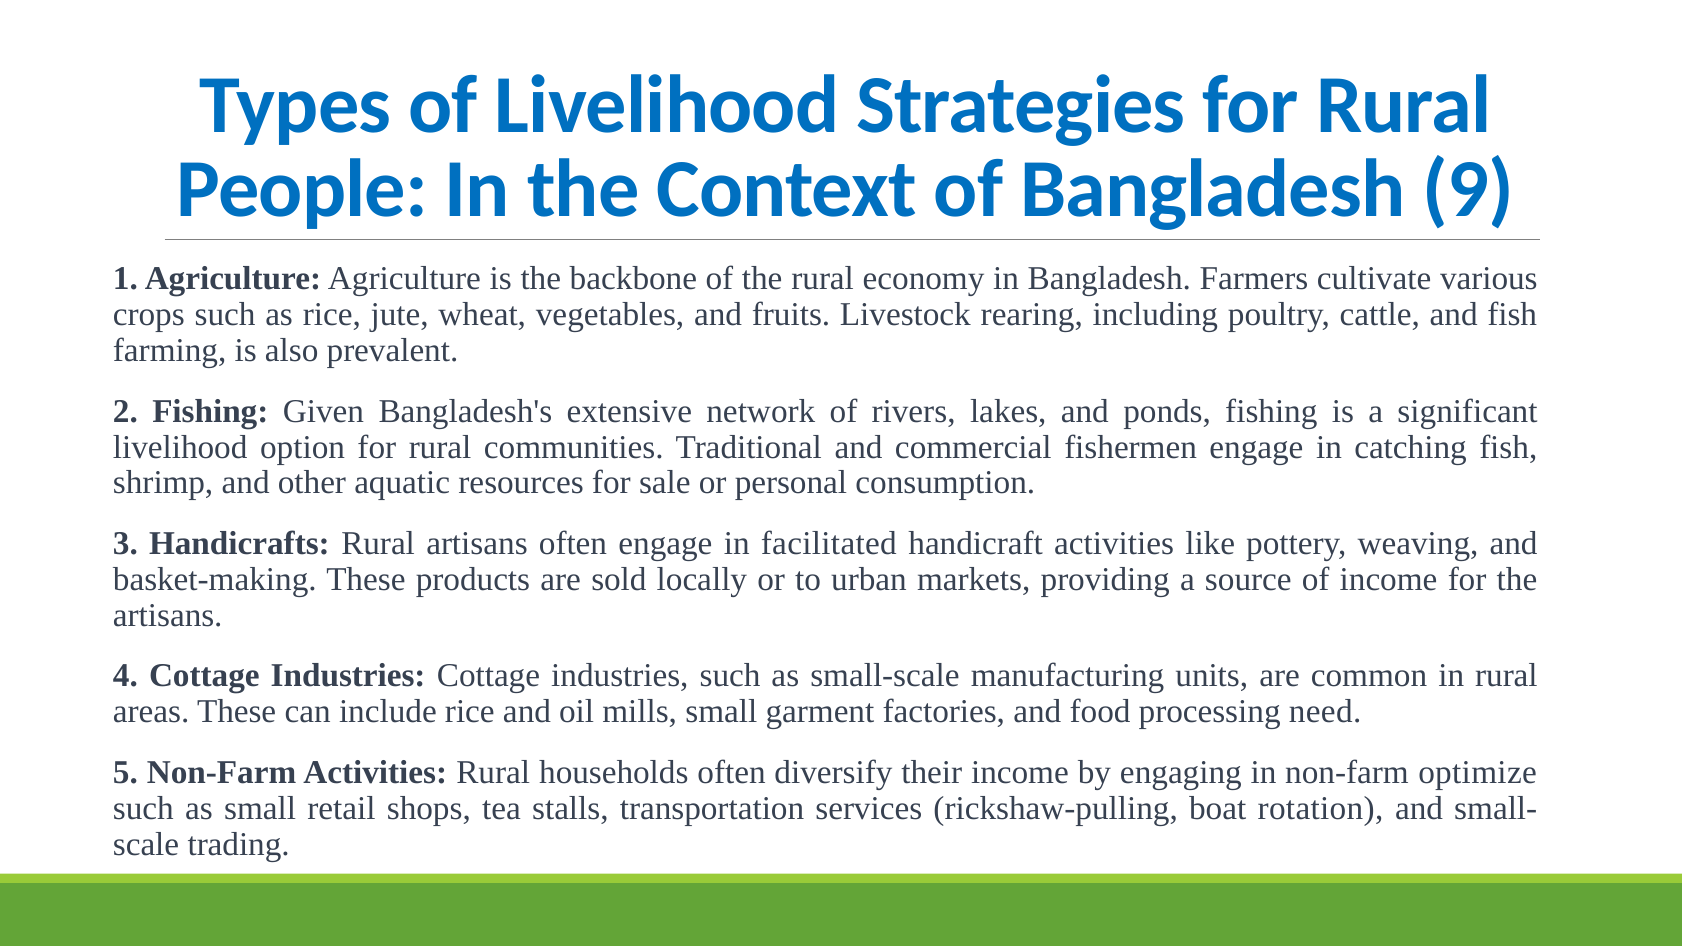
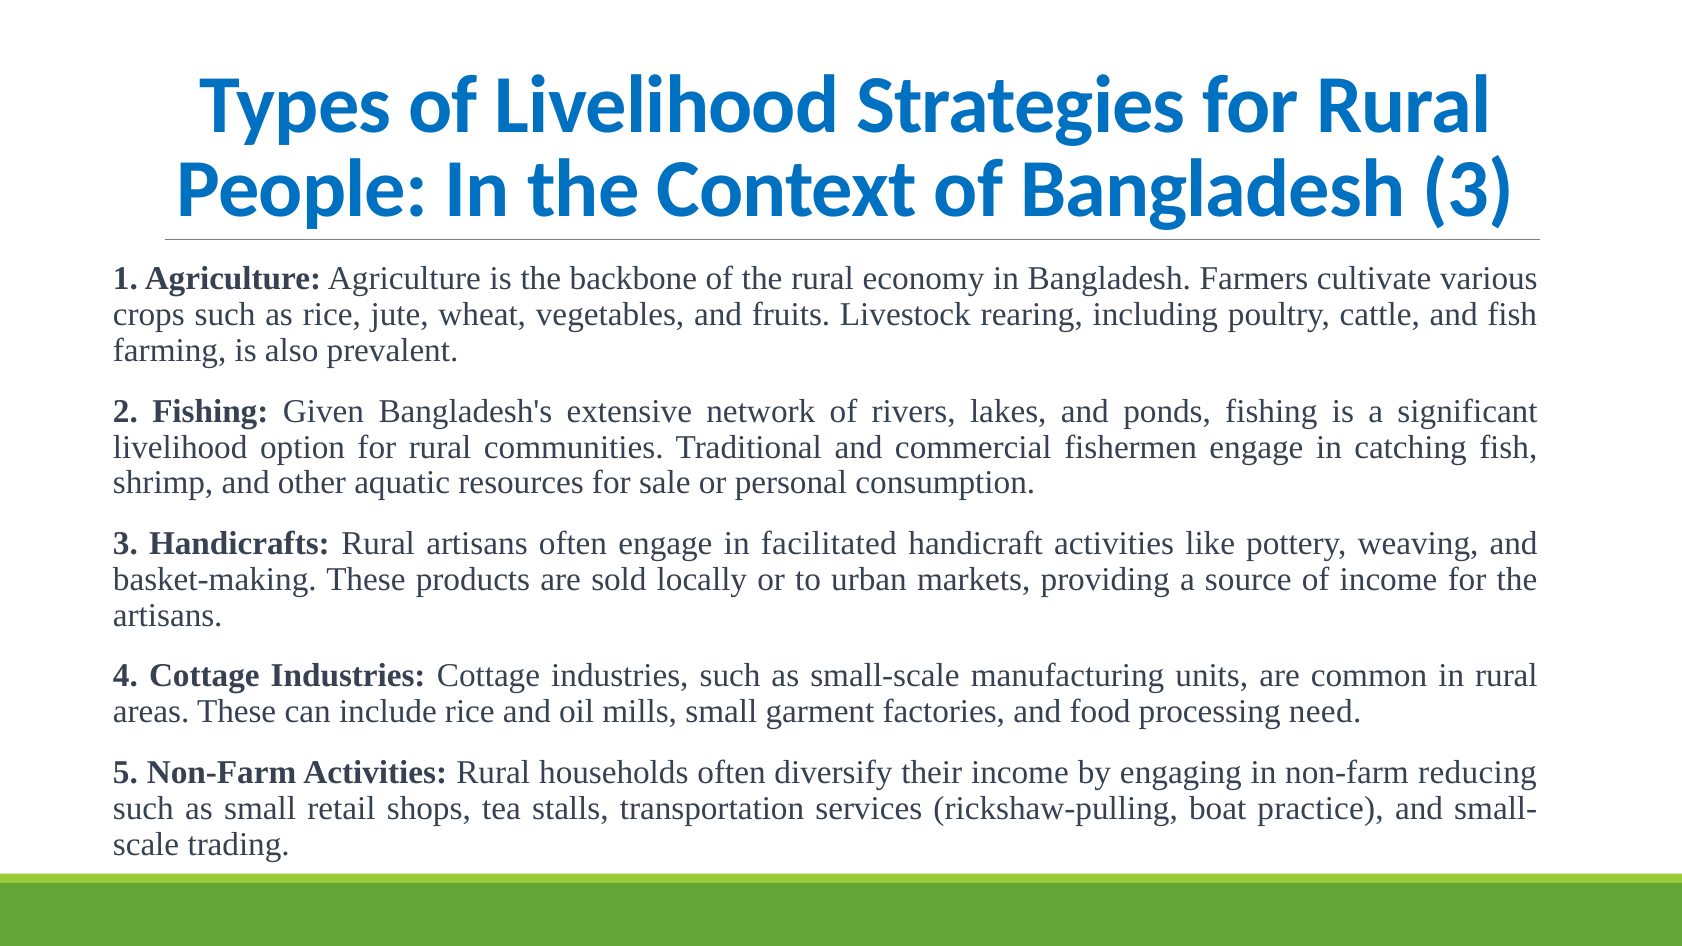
Bangladesh 9: 9 -> 3 (1469, 189)
optimize: optimize -> reducing (1478, 772)
rotation: rotation -> practice (1321, 808)
